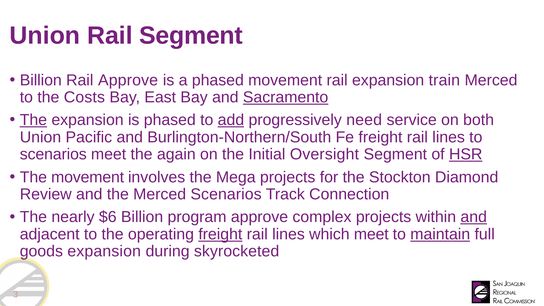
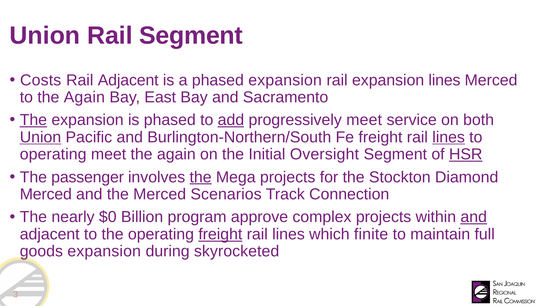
Billion: Billion -> Costs (41, 80)
Rail Approve: Approve -> Adjacent (128, 80)
phased movement: movement -> expansion (285, 80)
expansion train: train -> lines (444, 80)
to the Costs: Costs -> Again (84, 97)
Sacramento underline: present -> none (286, 97)
progressively need: need -> meet (364, 120)
Union underline: none -> present (40, 137)
lines underline: none -> present (449, 137)
scenarios: scenarios -> operating (53, 154)
The movement: movement -> passenger (88, 177)
the underline: none -> present (201, 177)
Review: Review -> Merced (46, 194)
$6: $6 -> $0 (108, 217)
which meet: meet -> finite (371, 234)
maintain underline: present -> none (440, 234)
